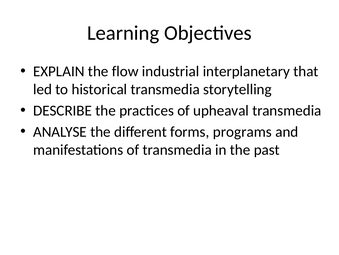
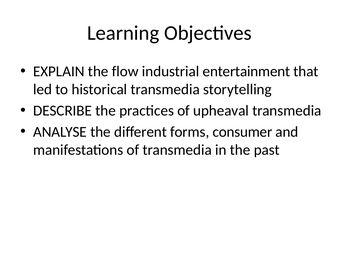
interplanetary: interplanetary -> entertainment (246, 71)
programs: programs -> consumer (242, 131)
